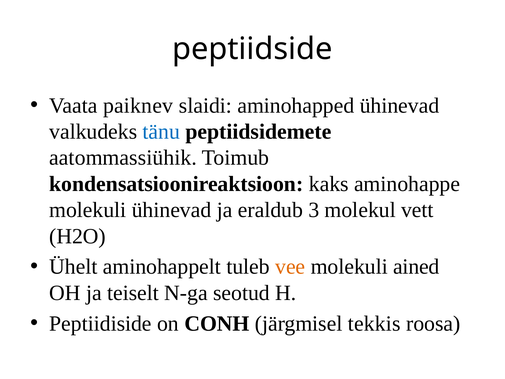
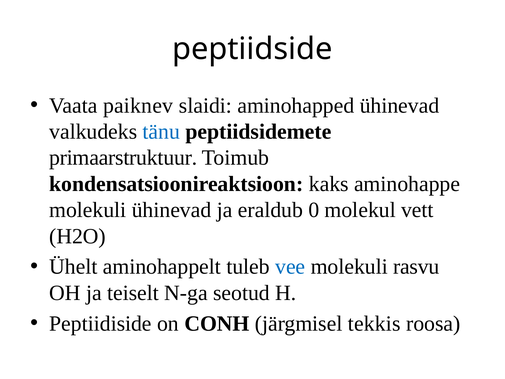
aatommassiühik: aatommassiühik -> primaarstruktuur (123, 158)
3: 3 -> 0 (314, 210)
vee colour: orange -> blue (290, 267)
ained: ained -> rasvu (416, 267)
